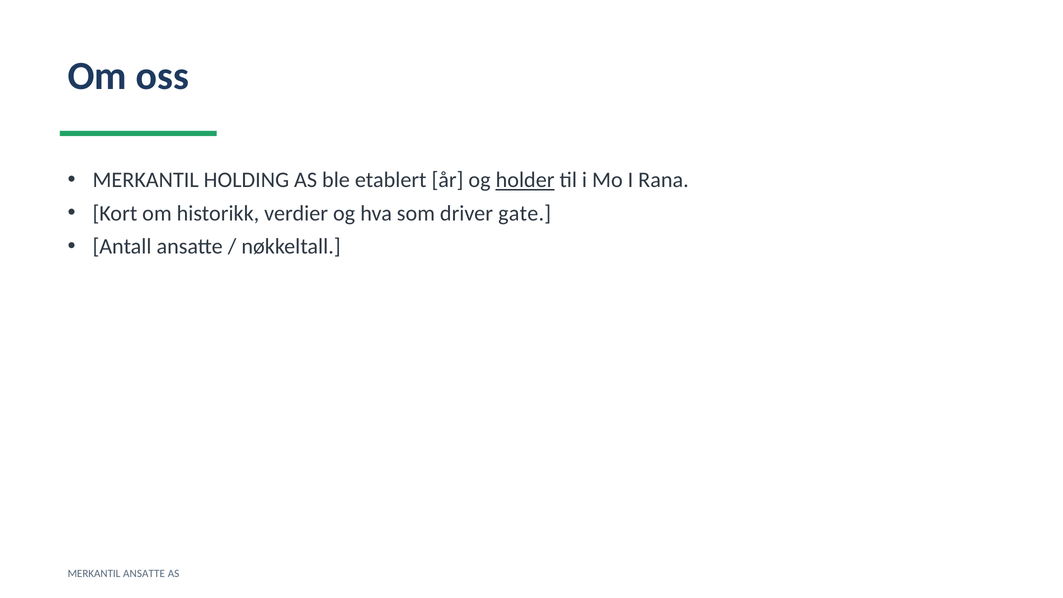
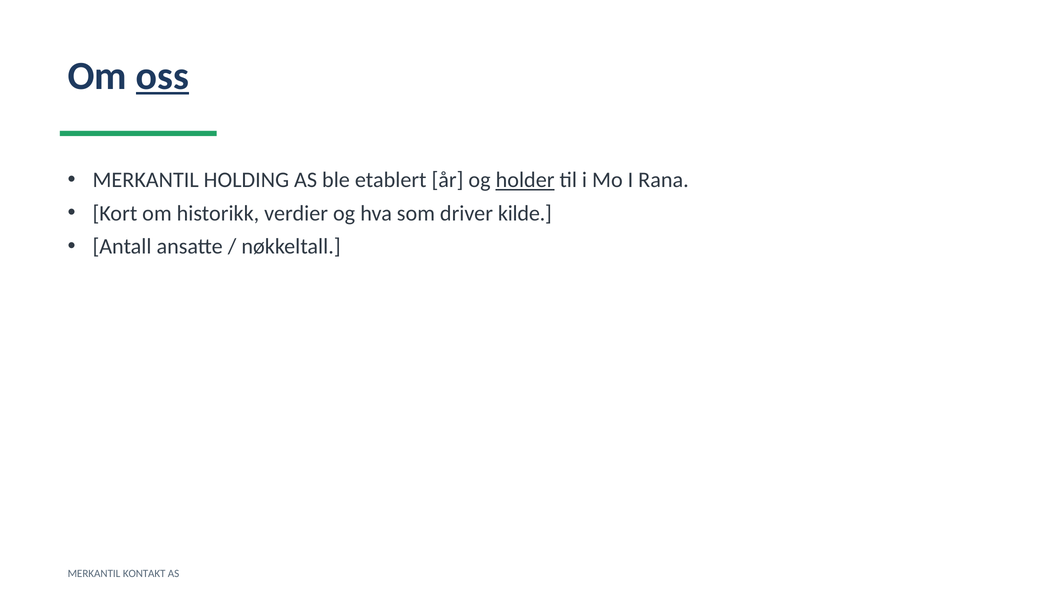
oss underline: none -> present (162, 76)
gate: gate -> kilde (525, 213)
MERKANTIL ANSATTE: ANSATTE -> KONTAKT (144, 574)
